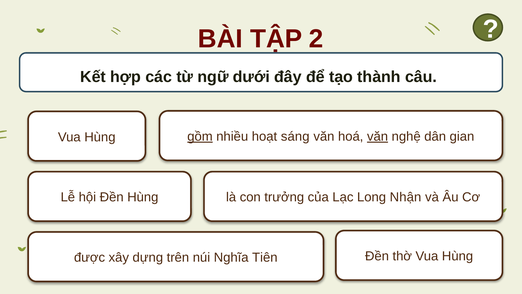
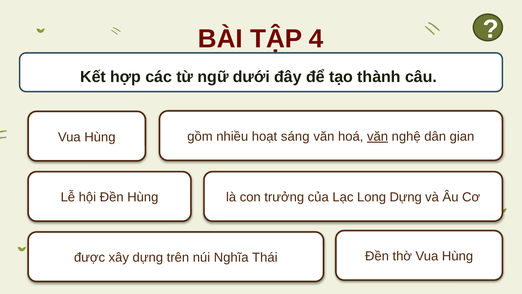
2: 2 -> 4 (316, 39)
gồm underline: present -> none (200, 136)
Long Nhận: Nhận -> Dựng (406, 197)
Tiên: Tiên -> Thái (265, 257)
